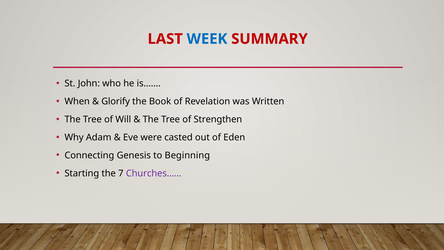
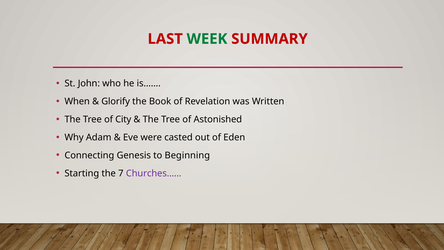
WEEK colour: blue -> green (207, 39)
Will: Will -> City (123, 119)
Strengthen: Strengthen -> Astonished (218, 119)
